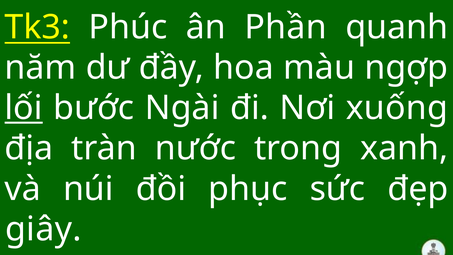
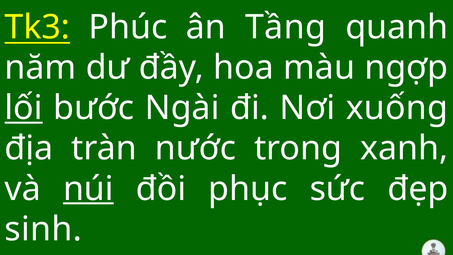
Phần: Phần -> Tầng (286, 27)
núi underline: none -> present (88, 189)
giây: giây -> sinh (43, 229)
